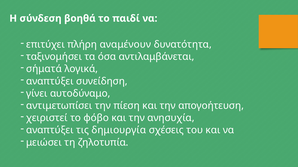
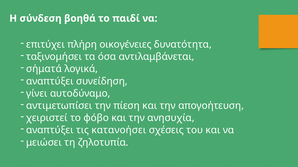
αναμένουν: αναμένουν -> οικογένειες (125, 45)
δημιουργία: δημιουργία -> κατανοήσει (119, 131)
